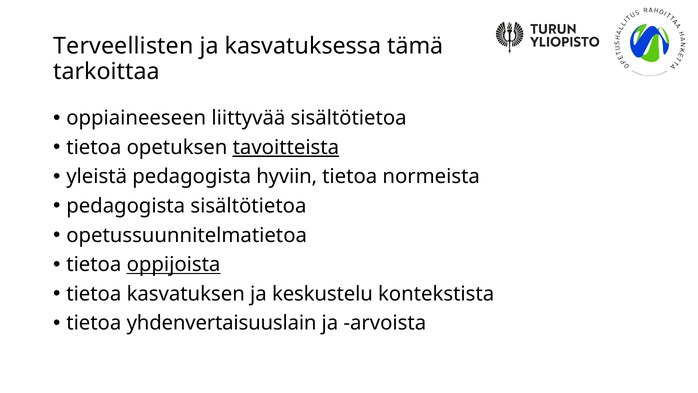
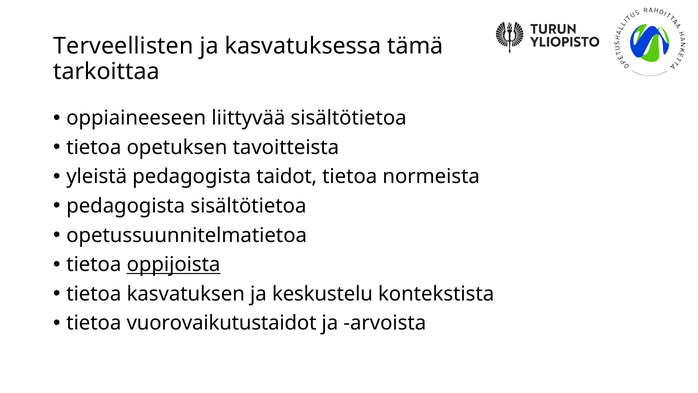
tavoitteista underline: present -> none (286, 147)
hyviin: hyviin -> taidot (287, 177)
yhdenvertaisuuslain: yhdenvertaisuuslain -> vuorovaikutustaidot (222, 323)
